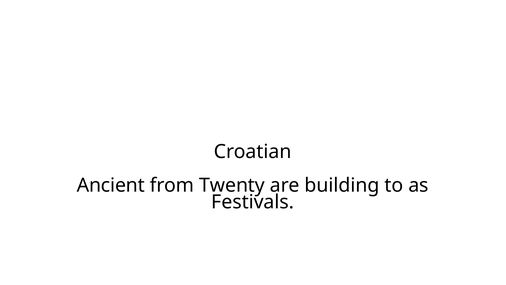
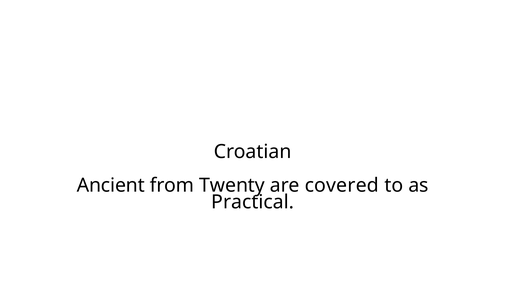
building: building -> covered (342, 185)
Festivals: Festivals -> Practical (253, 202)
